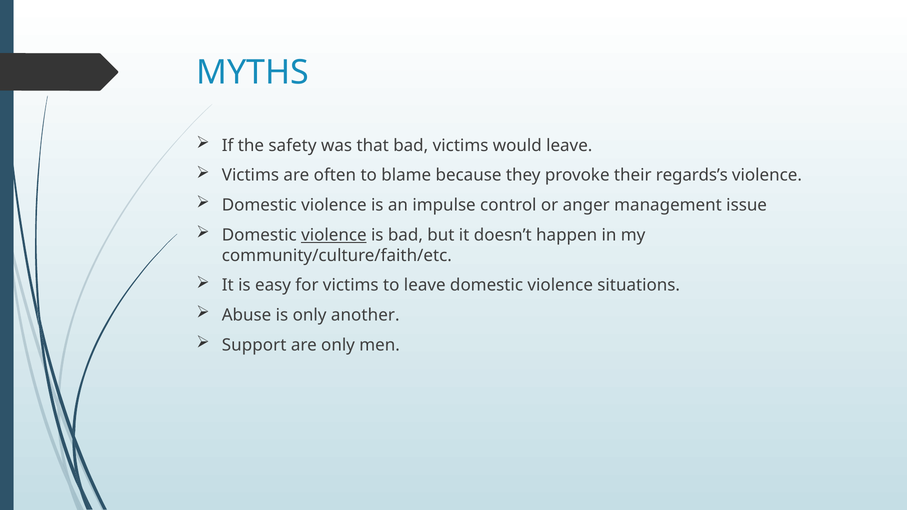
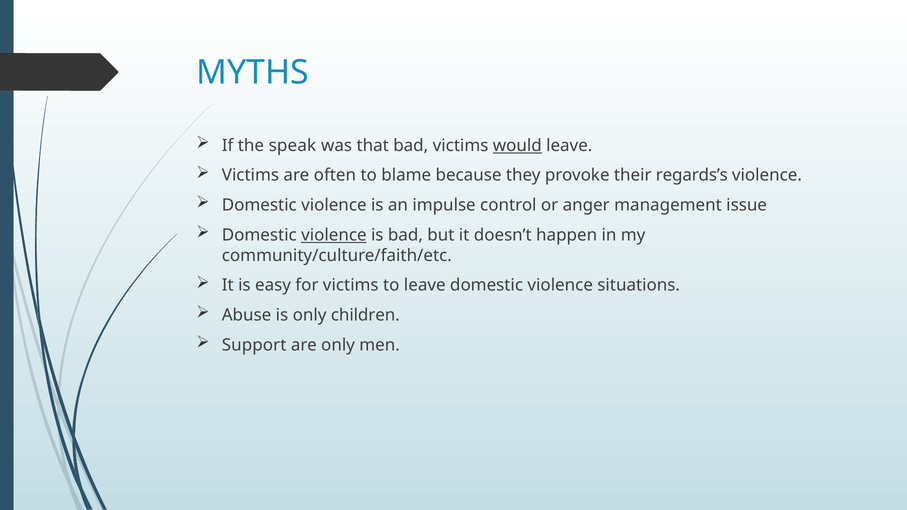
safety: safety -> speak (292, 146)
would underline: none -> present (517, 146)
another: another -> children (365, 315)
